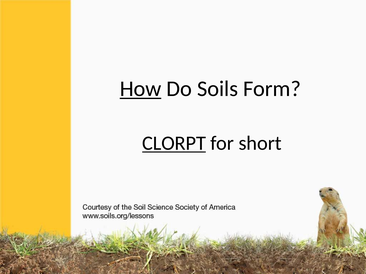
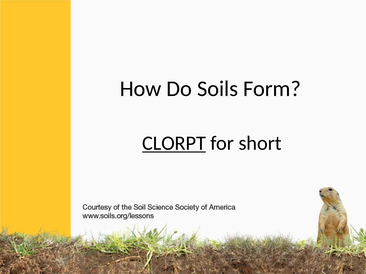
How underline: present -> none (141, 89)
